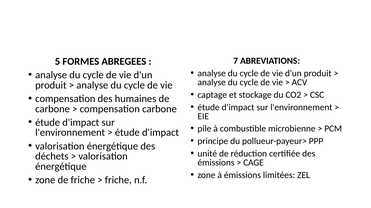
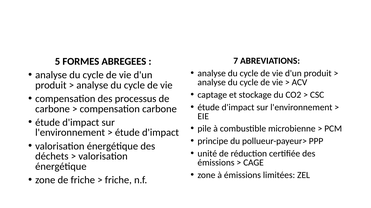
humaines: humaines -> processus (136, 99)
